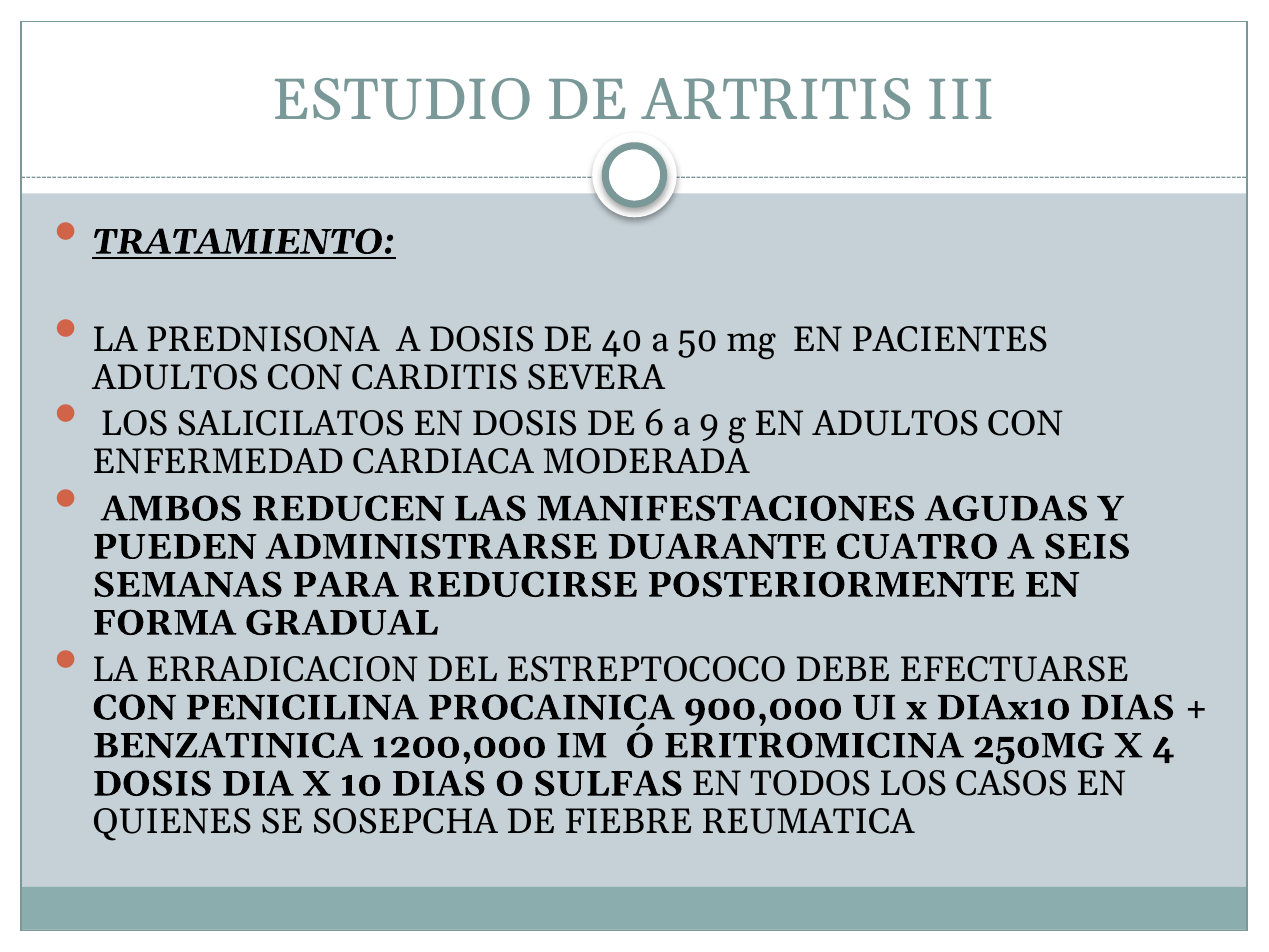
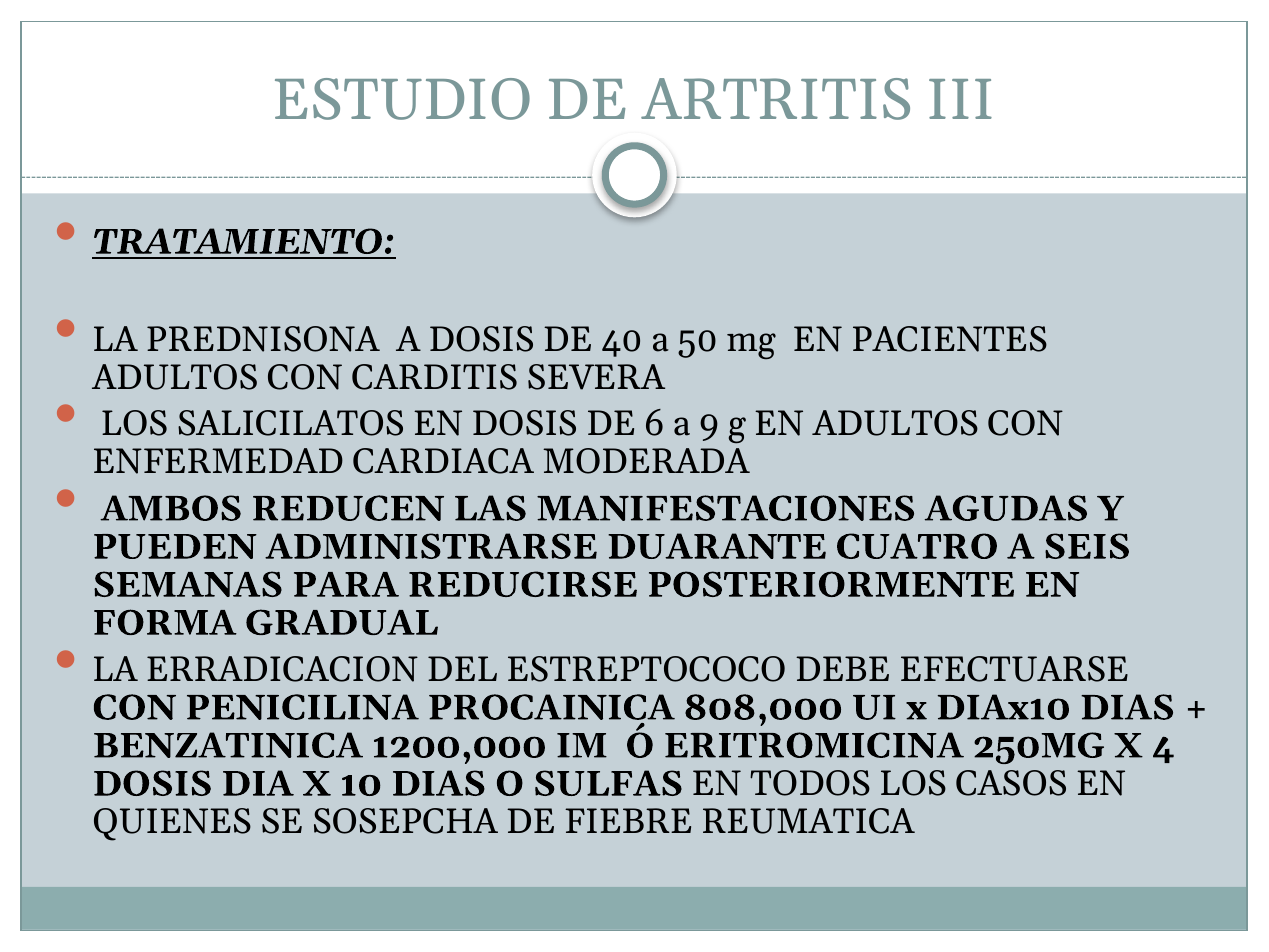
900,000: 900,000 -> 808,000 (763, 708)
